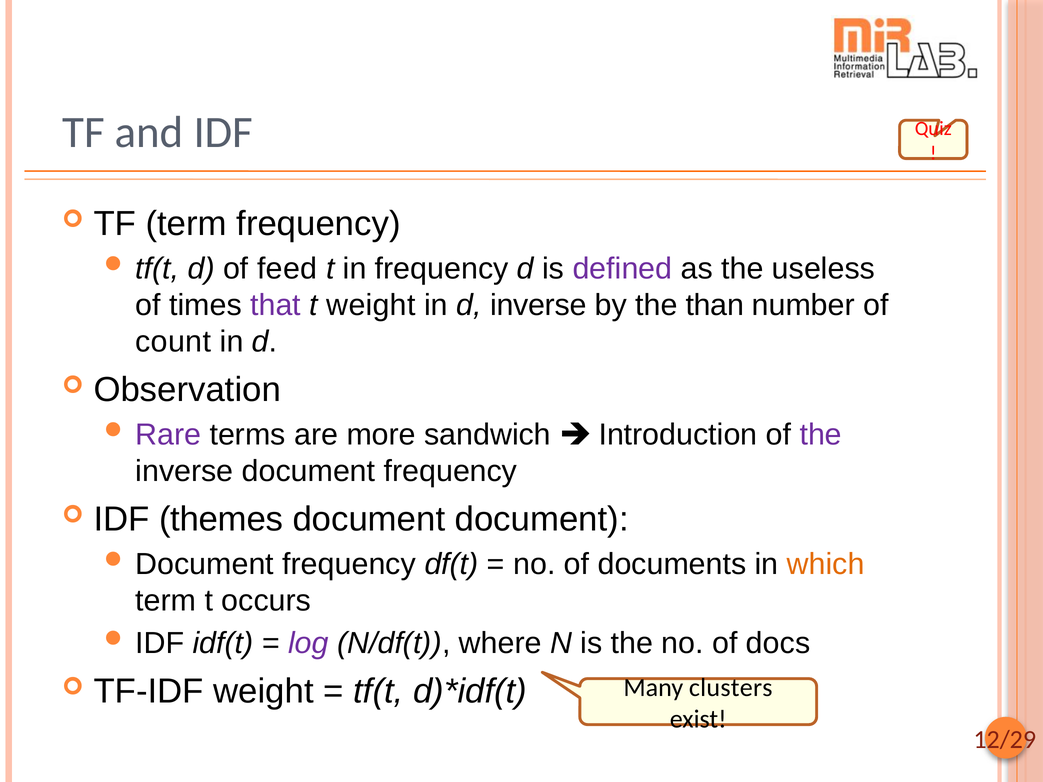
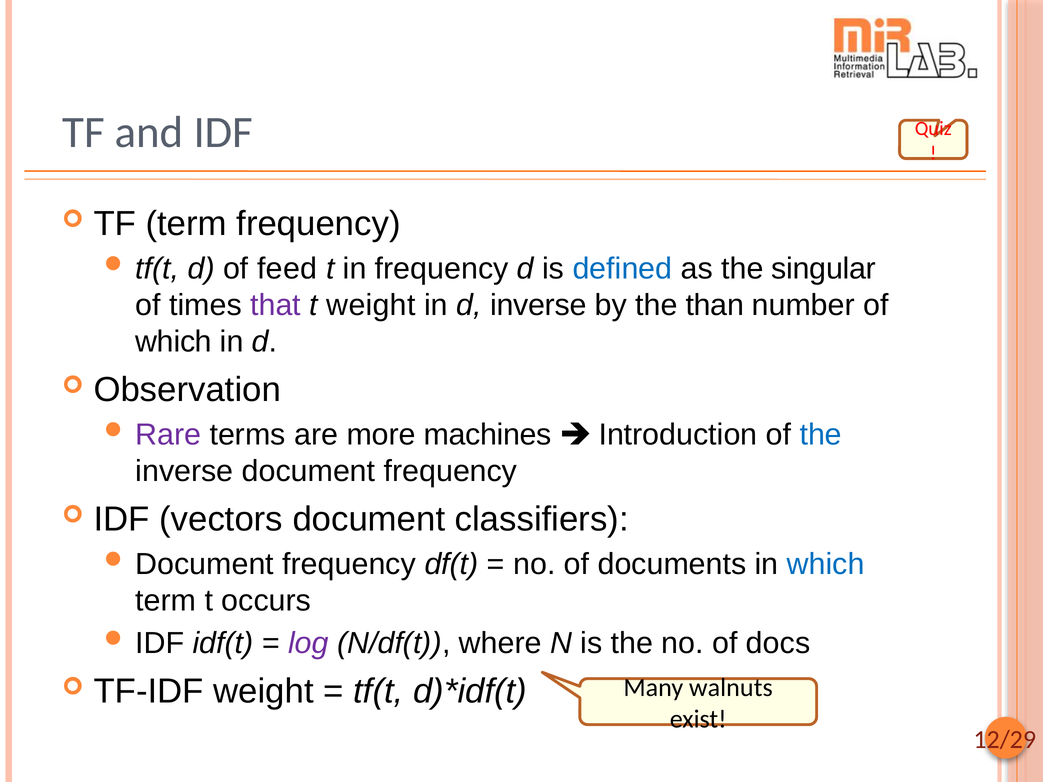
defined colour: purple -> blue (622, 269)
useless: useless -> singular (824, 269)
count: count -> which (174, 342)
sandwich: sandwich -> machines (488, 435)
the colour: purple -> blue (821, 435)
themes: themes -> vectors (221, 520)
document document: document -> classifiers (542, 520)
which colour: orange -> blue (826, 564)
clusters: clusters -> walnuts (731, 688)
